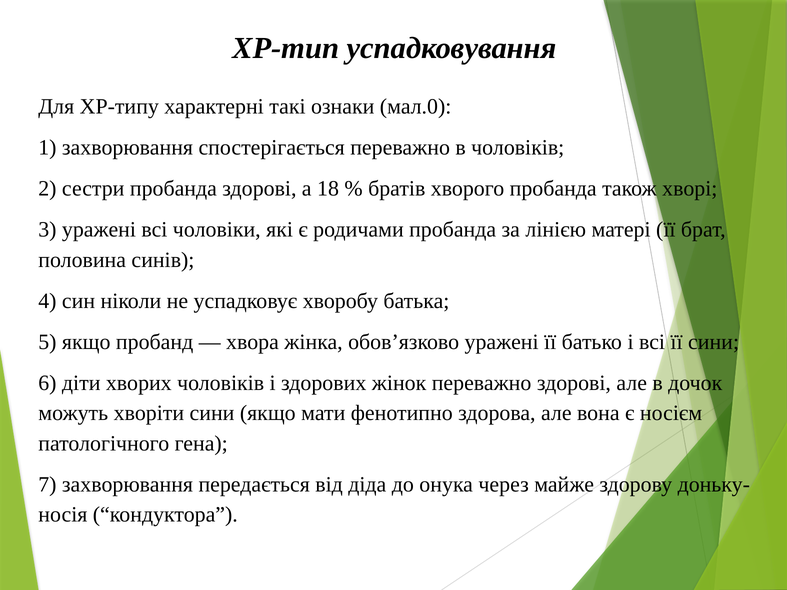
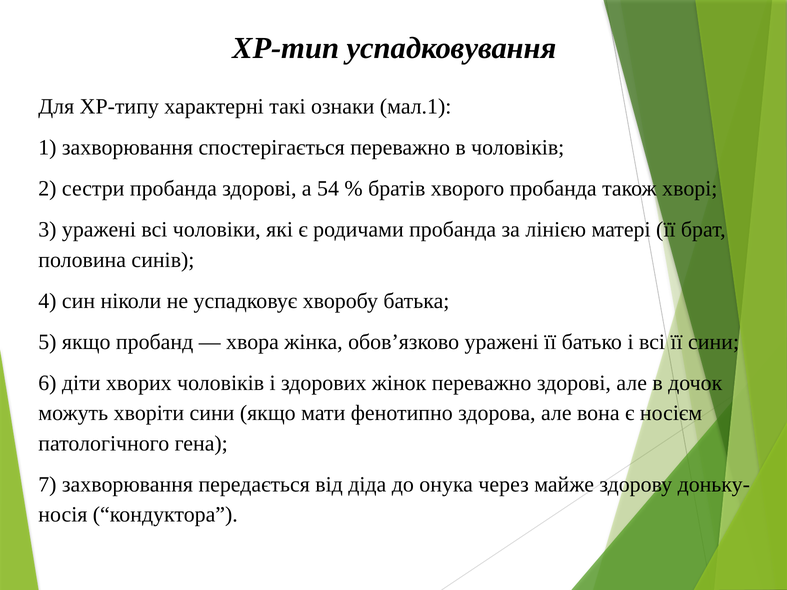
мал.0: мал.0 -> мал.1 (416, 106)
18: 18 -> 54 (328, 189)
